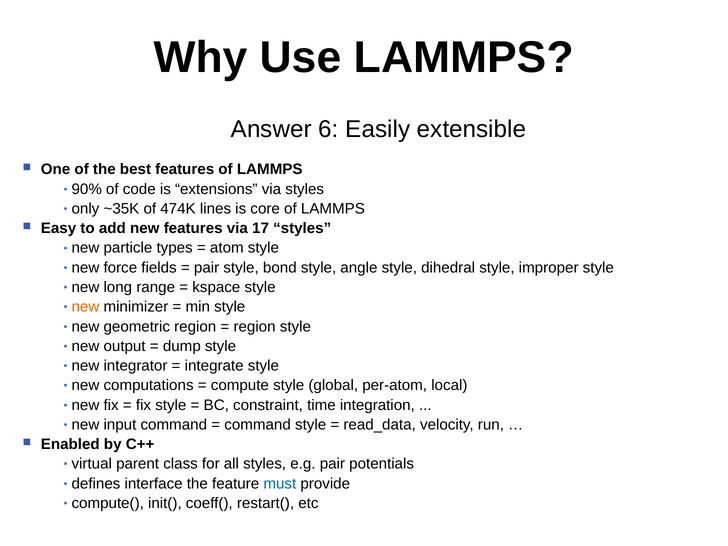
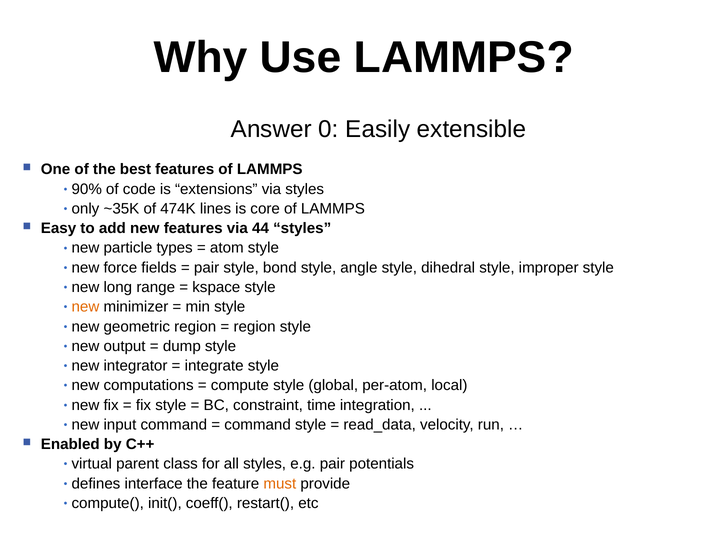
6: 6 -> 0 (329, 129)
17: 17 -> 44 (261, 228)
must colour: blue -> orange (280, 484)
